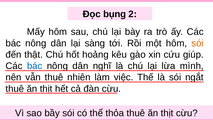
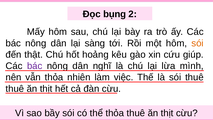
bác colour: blue -> purple (35, 66)
vẫn thuê: thuê -> thỏa (54, 77)
sói ngắt: ngắt -> thuê (194, 77)
